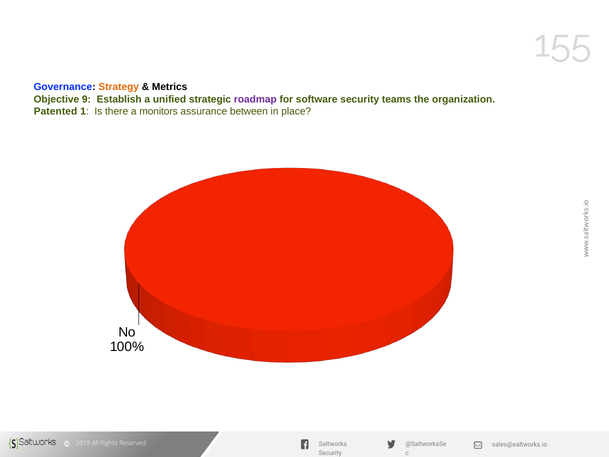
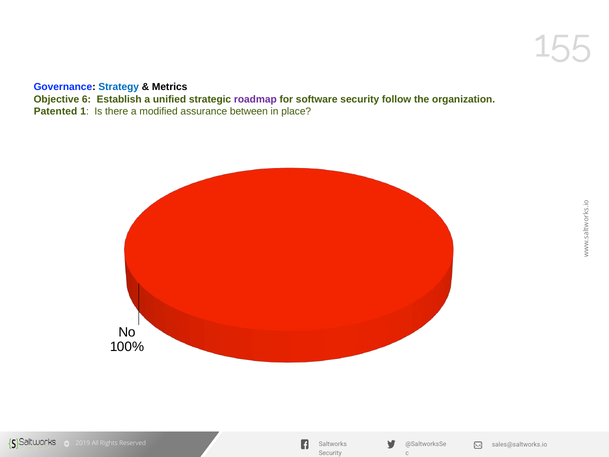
Strategy colour: orange -> blue (119, 87)
9: 9 -> 6 (86, 99)
teams: teams -> follow (397, 99)
monitors: monitors -> modified (159, 111)
